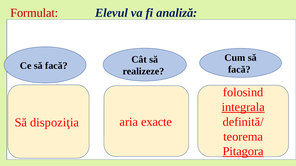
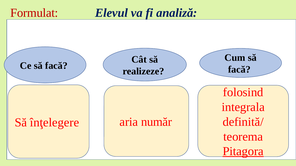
integrala underline: present -> none (243, 107)
exacte: exacte -> număr (157, 122)
dispoziţia: dispoziţia -> înţelegere (55, 123)
